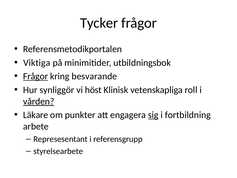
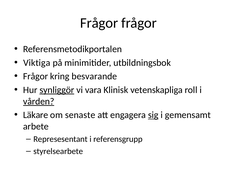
Tycker: Tycker -> Frågor (99, 23)
Frågor underline: present -> none (36, 76)
synliggör underline: none -> present (57, 90)
höst: höst -> vara (93, 90)
punkter: punkter -> senaste (80, 115)
fortbildning: fortbildning -> gemensamt (188, 115)
